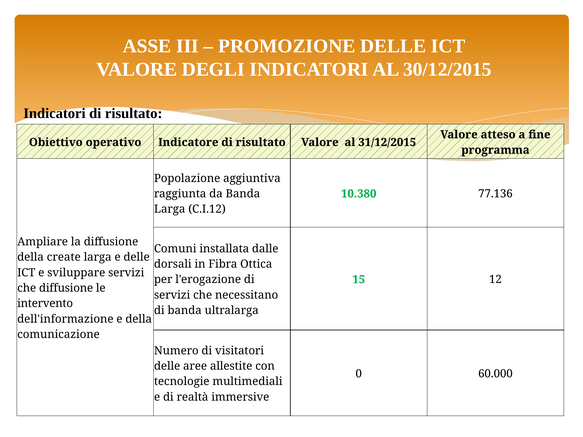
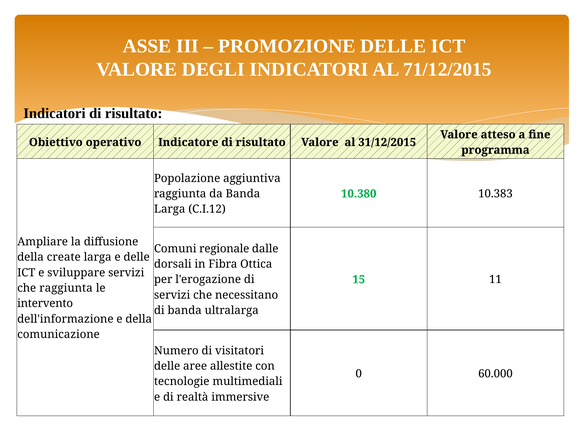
30/12/2015: 30/12/2015 -> 71/12/2015 (447, 70)
77.136: 77.136 -> 10.383 (495, 194)
installata: installata -> regionale (224, 249)
12: 12 -> 11 (495, 280)
che diffusione: diffusione -> raggiunta (66, 288)
